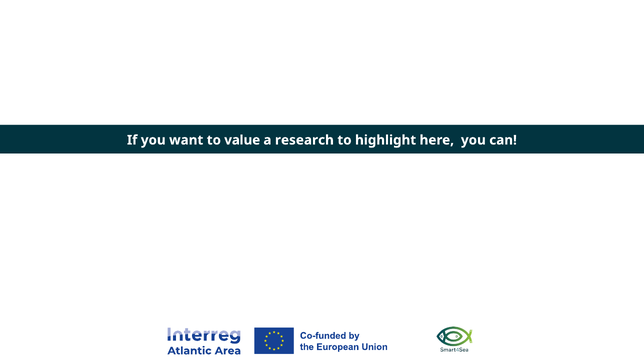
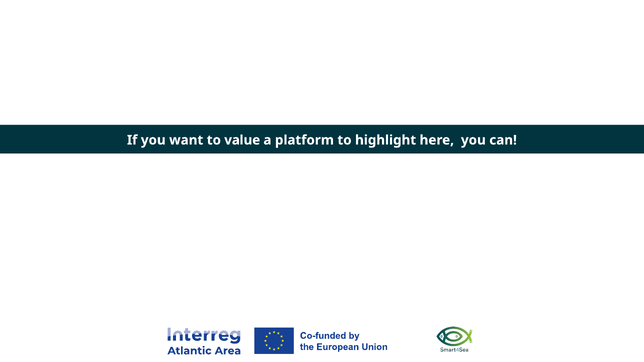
research: research -> platform (304, 140)
